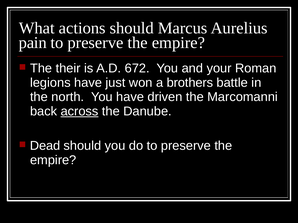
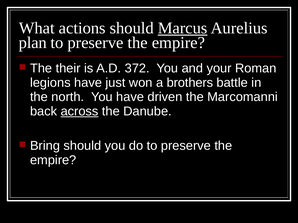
Marcus underline: none -> present (183, 28)
pain: pain -> plan (33, 43)
672: 672 -> 372 (137, 68)
Dead: Dead -> Bring (45, 146)
